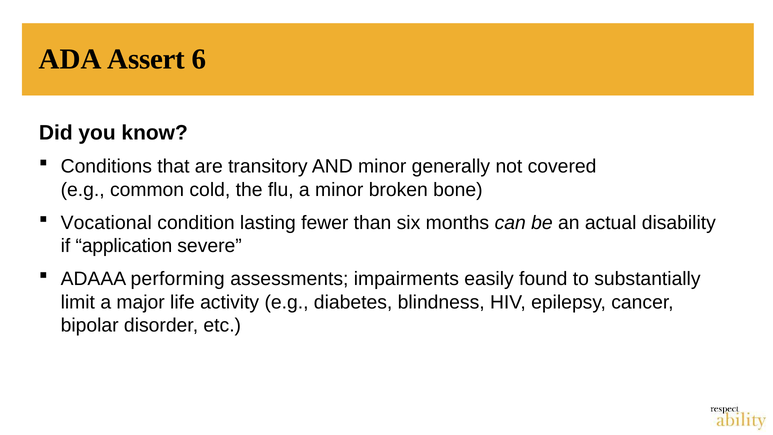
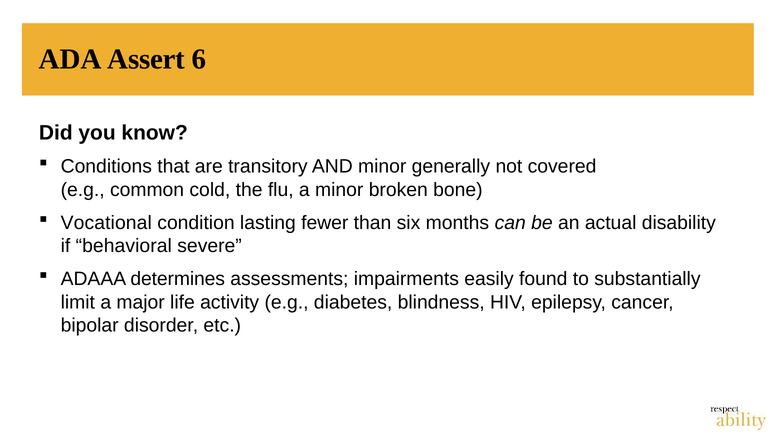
application: application -> behavioral (124, 246)
performing: performing -> determines (178, 279)
